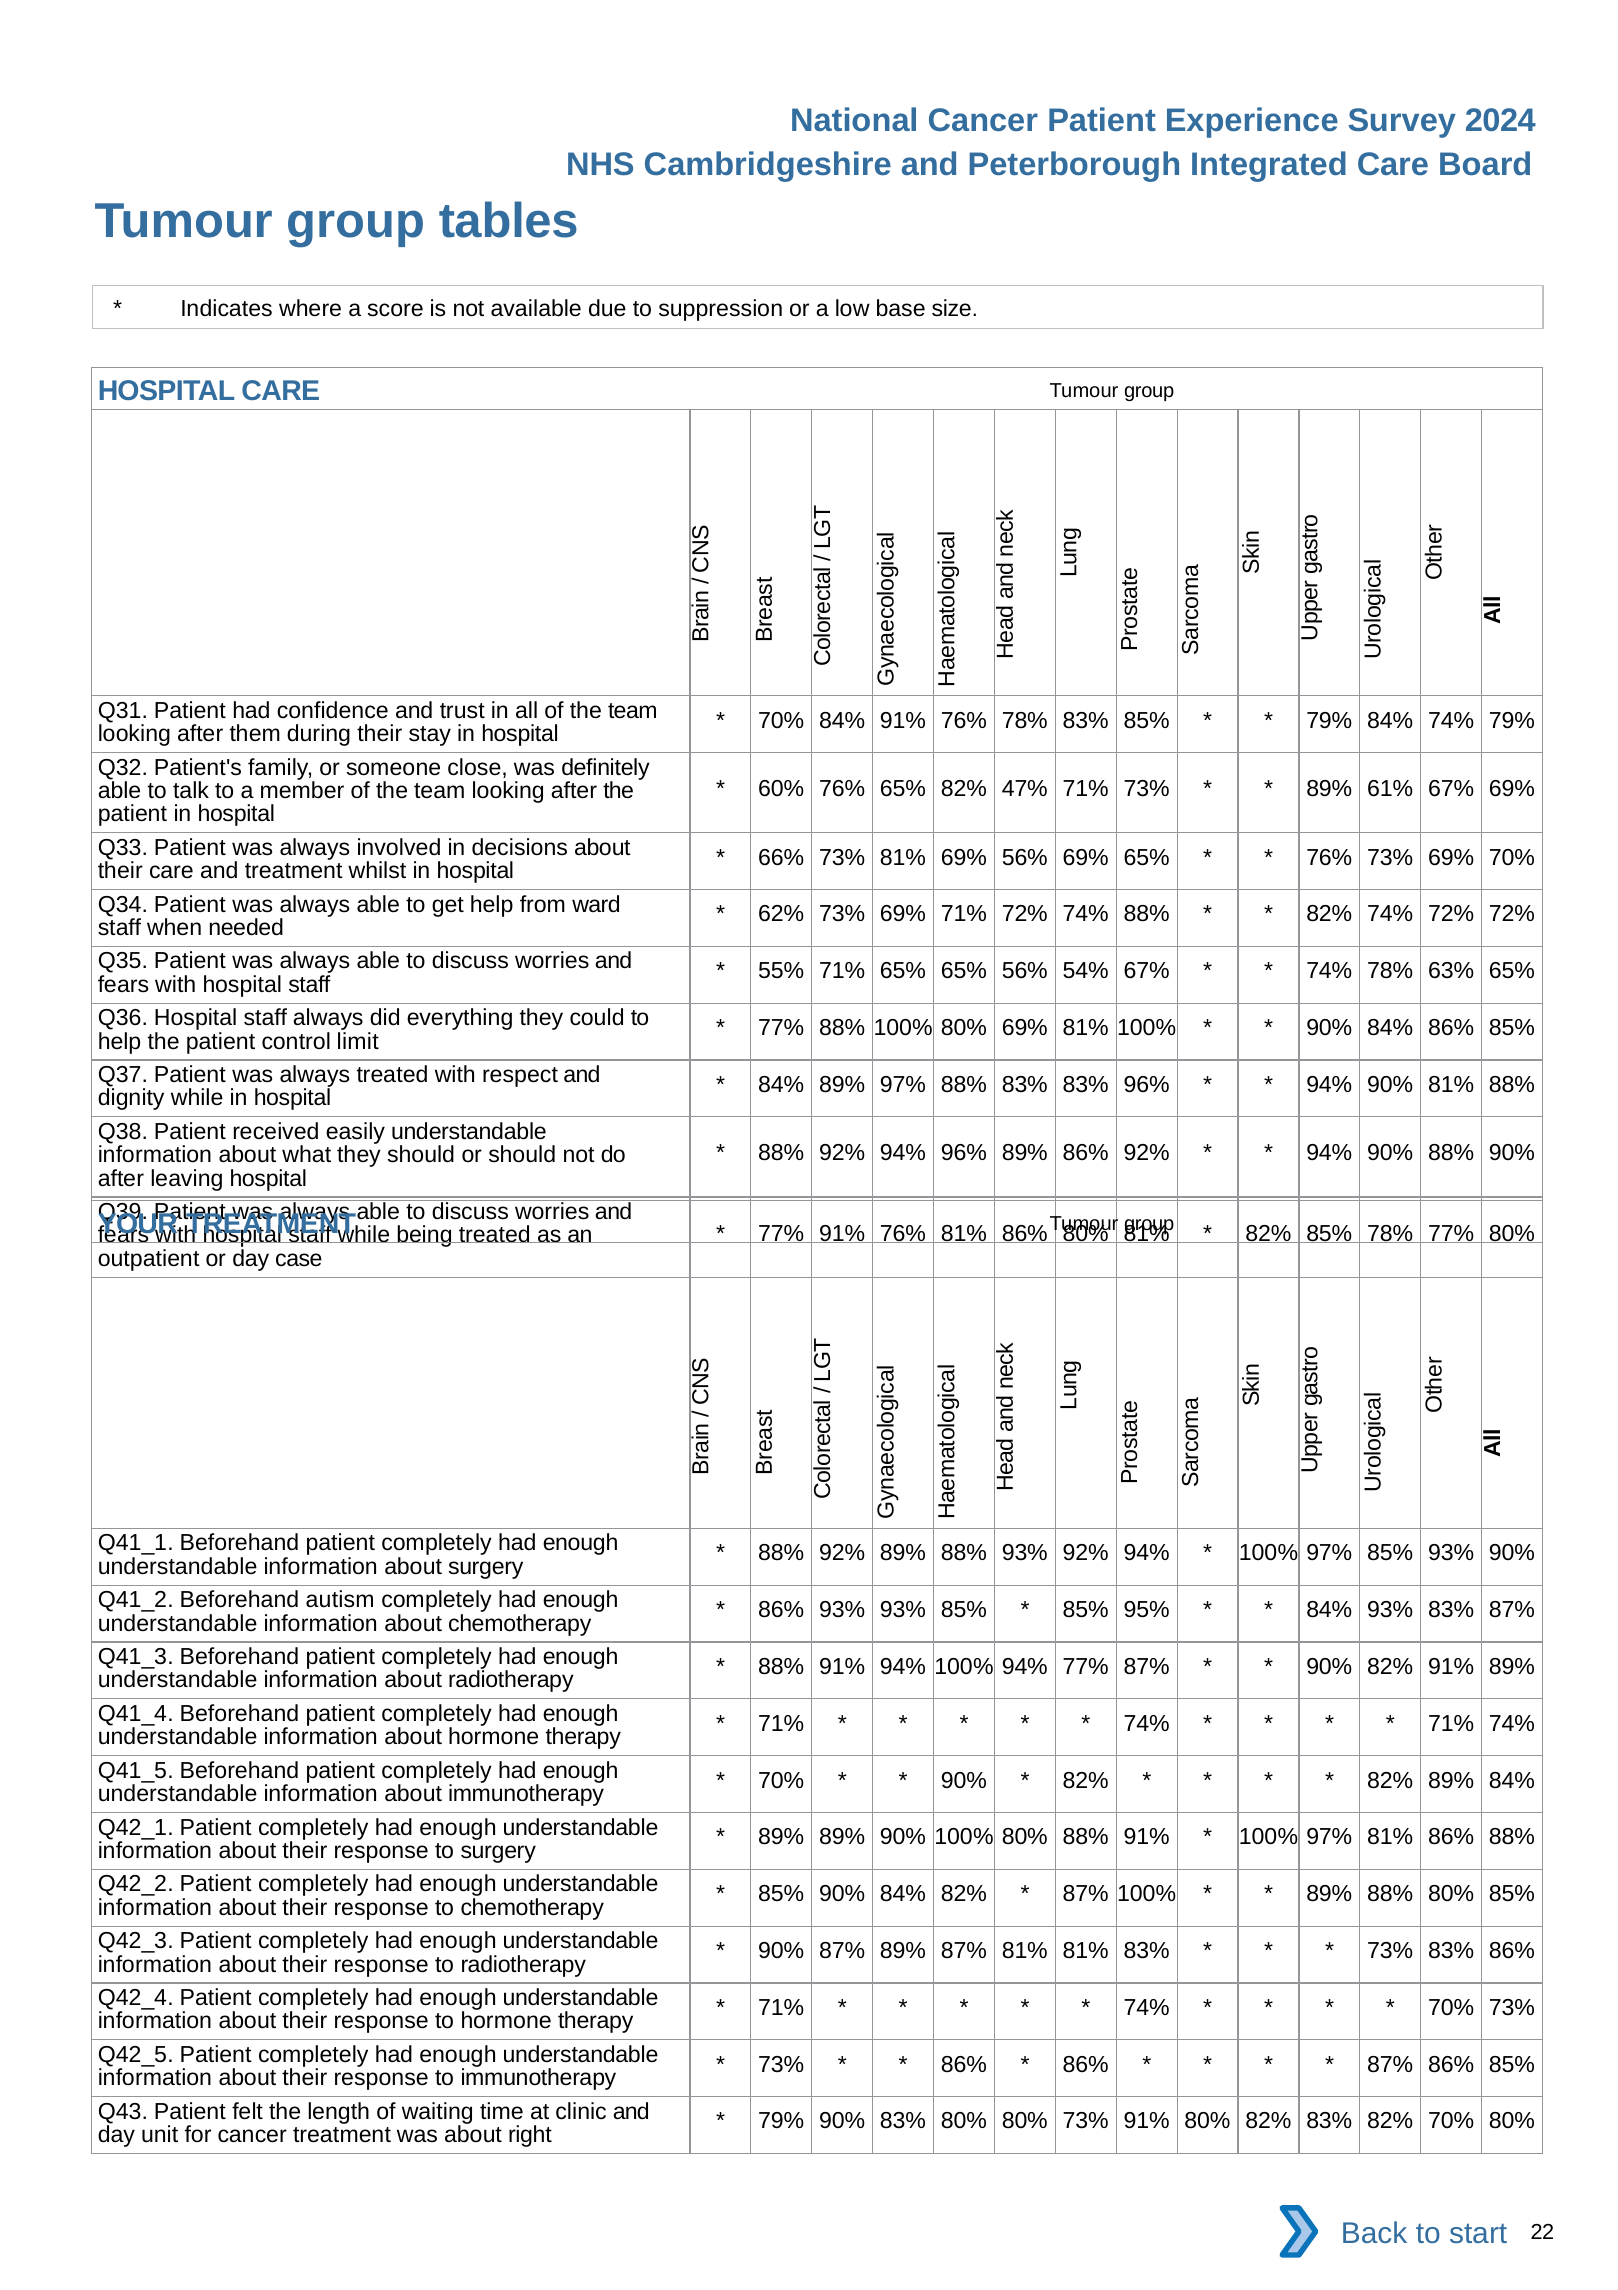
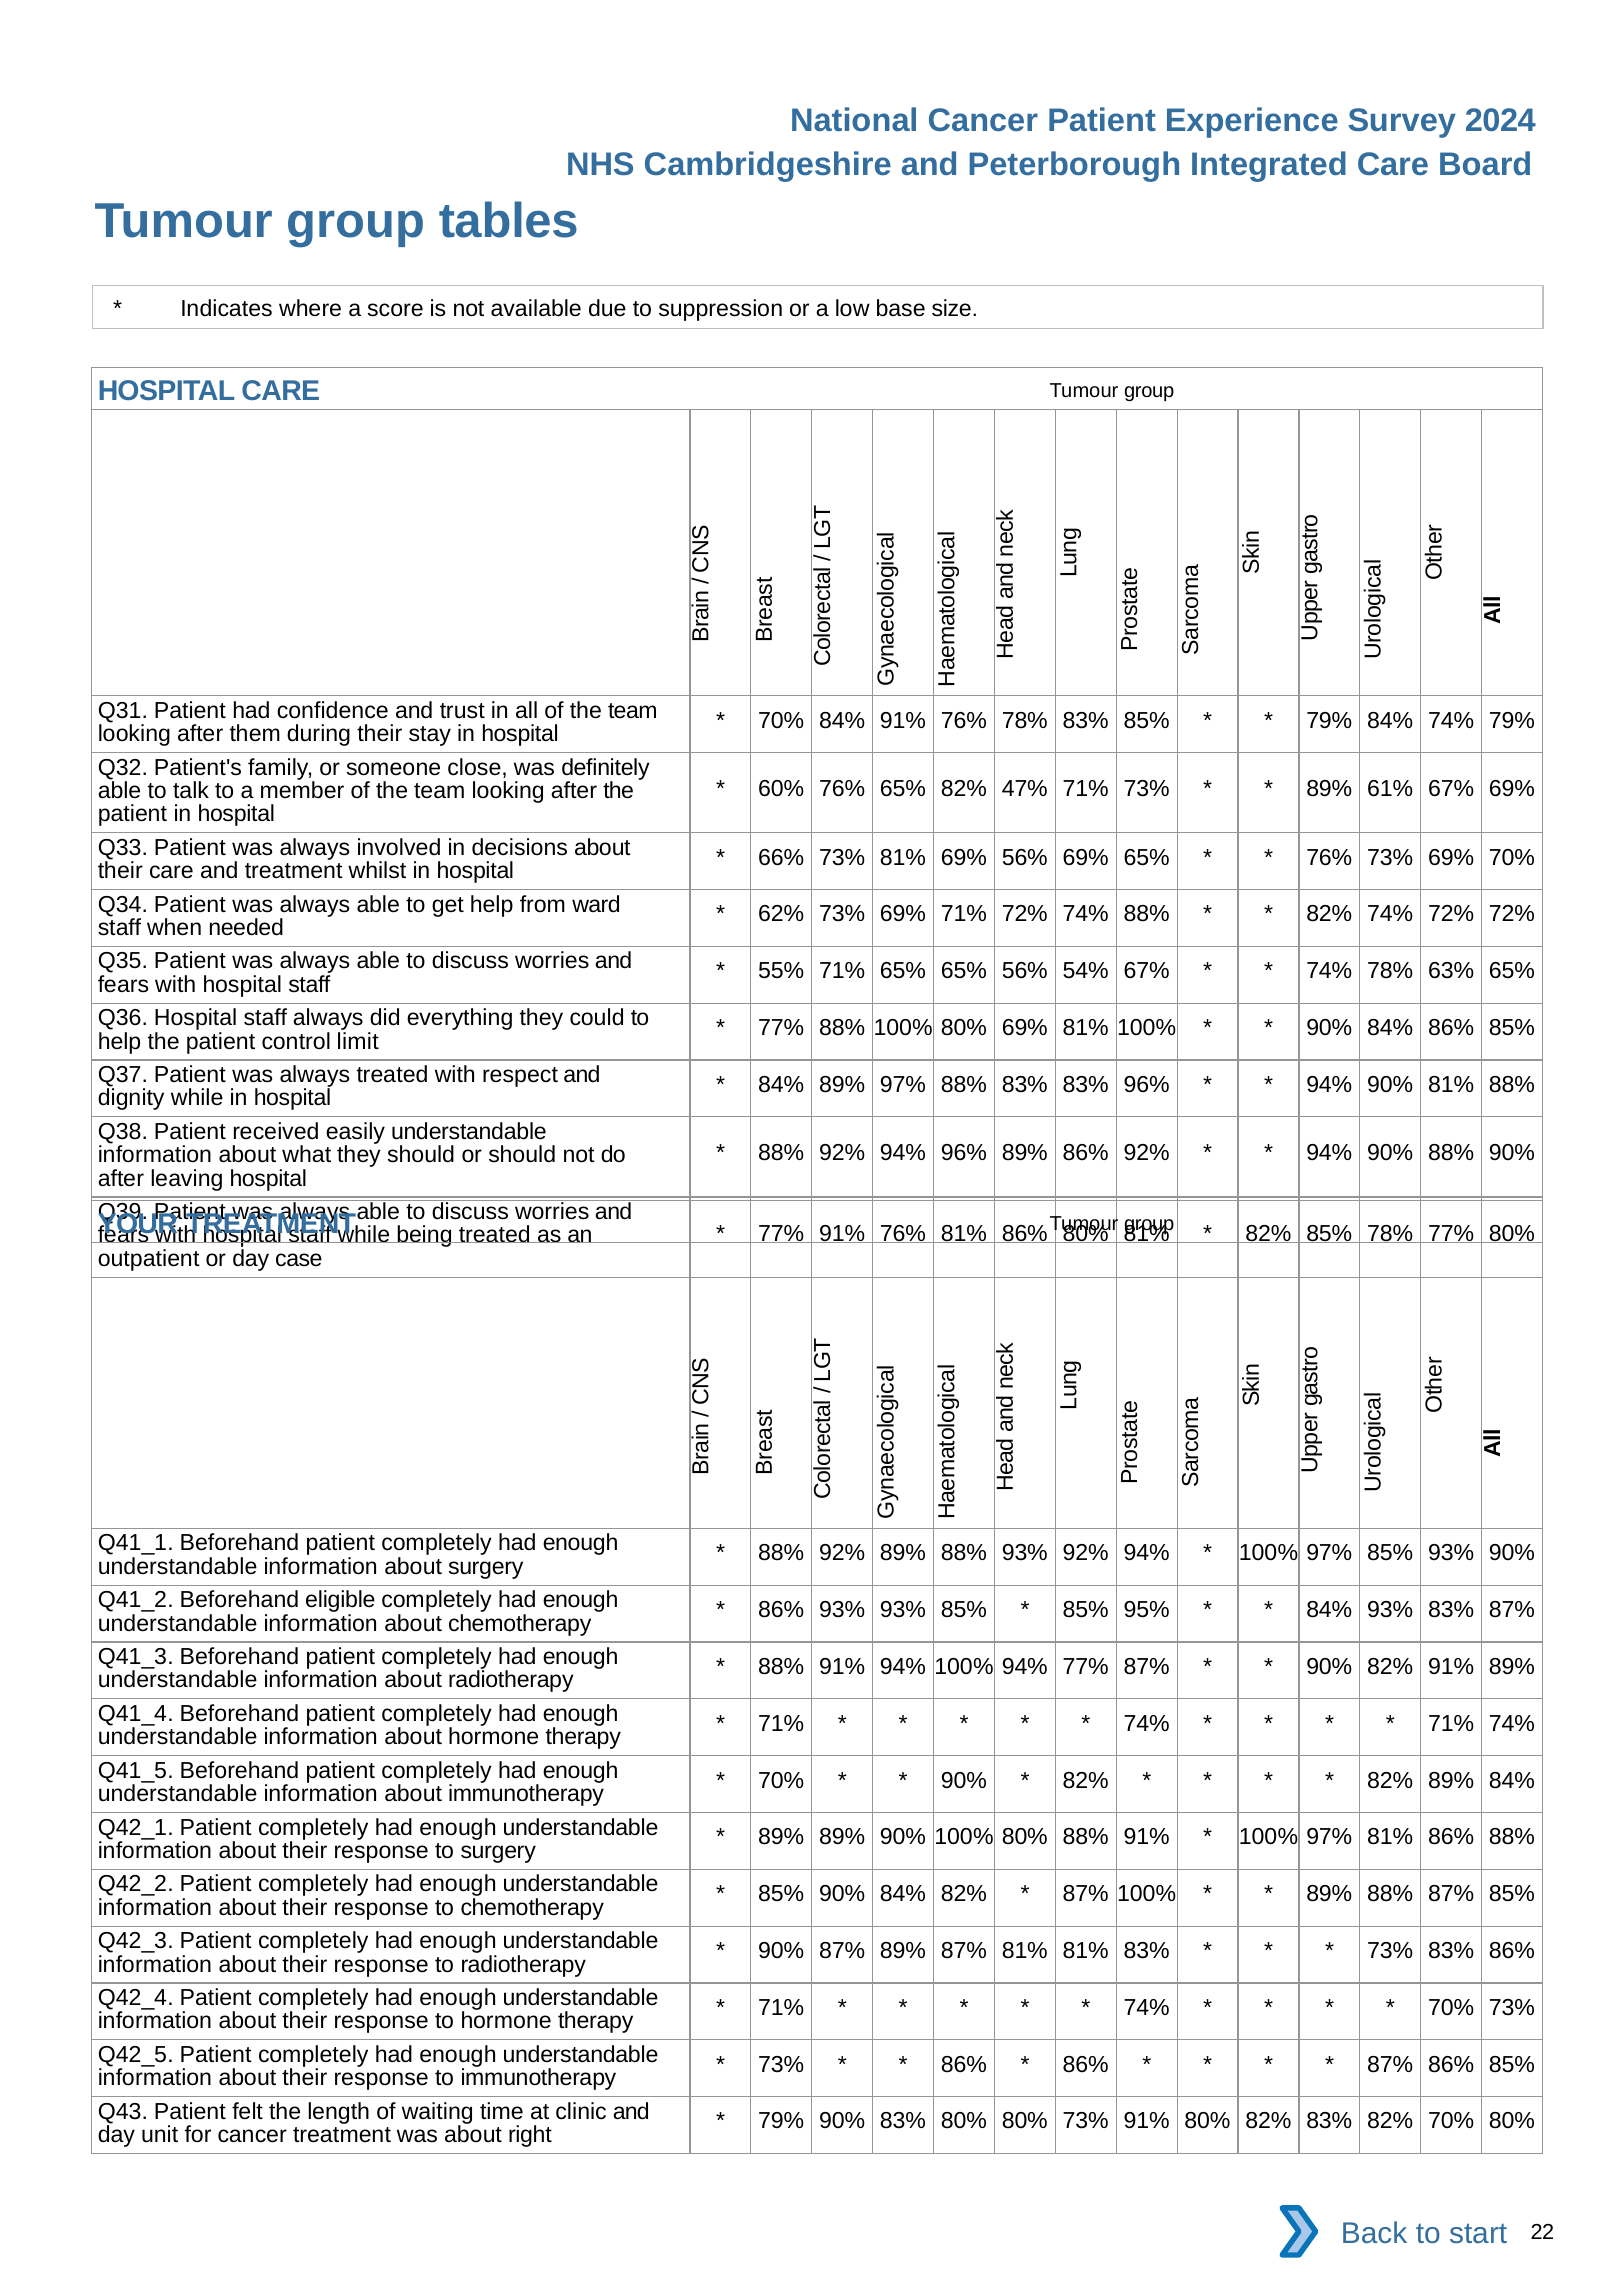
autism: autism -> eligible (340, 1600)
88% 80%: 80% -> 87% (1451, 1894)
